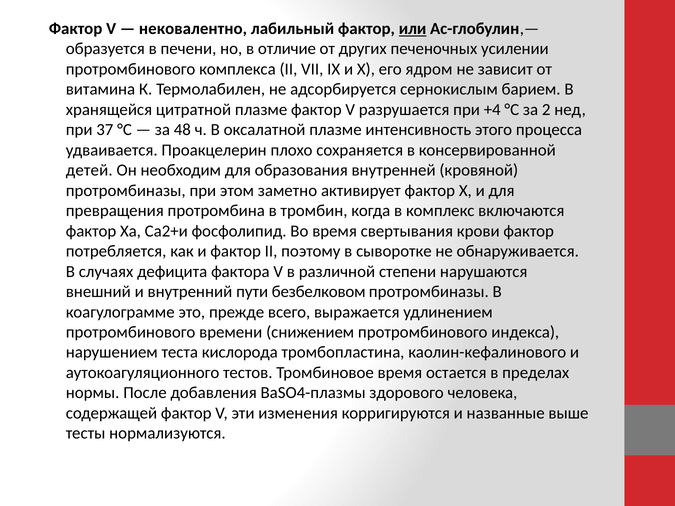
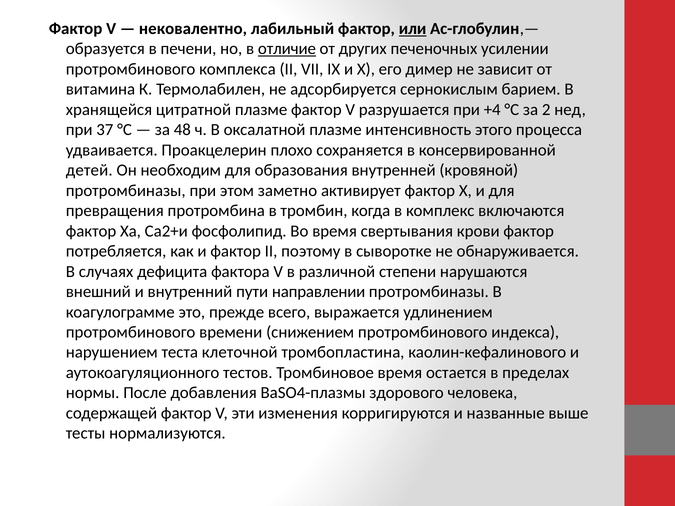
отличие underline: none -> present (287, 49)
ядром: ядром -> димер (429, 69)
безбелковом: безбелковом -> направлении (319, 292)
кислорода: кислорода -> клеточной (240, 353)
